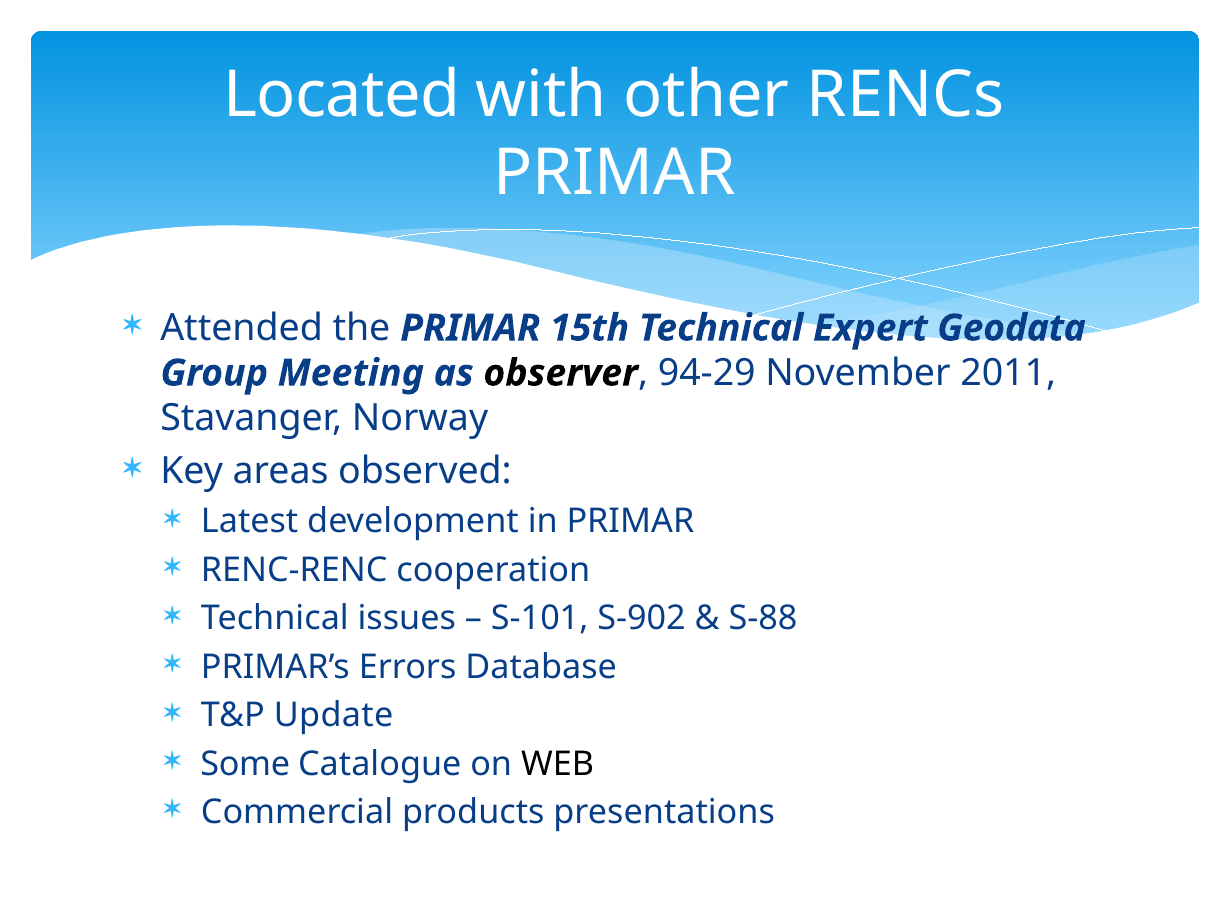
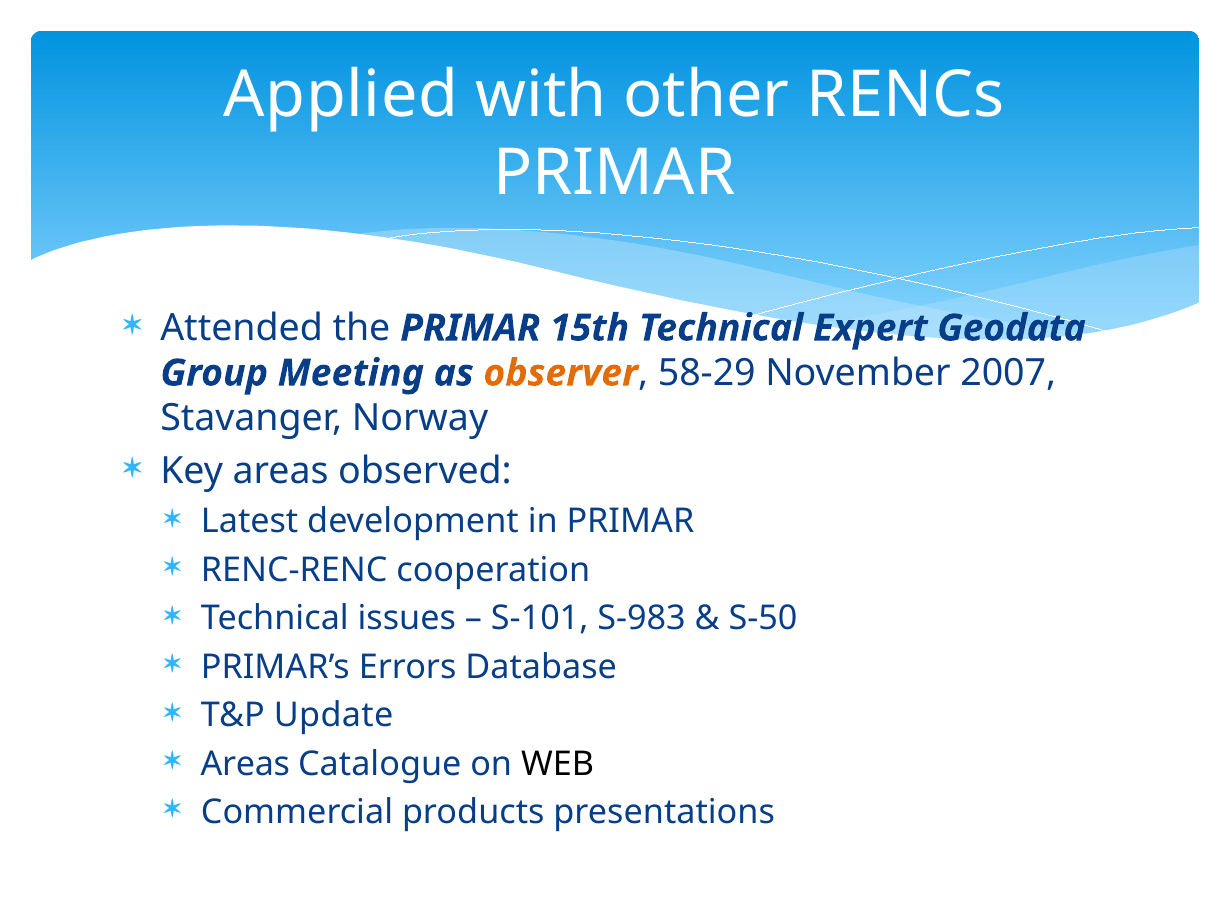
Located: Located -> Applied (341, 95)
observer colour: black -> orange (561, 373)
94-29: 94-29 -> 58-29 (707, 373)
2011: 2011 -> 2007 (1008, 373)
S-902: S-902 -> S-983 (642, 619)
S-88: S-88 -> S-50 (763, 619)
Some: Some -> Areas (245, 764)
